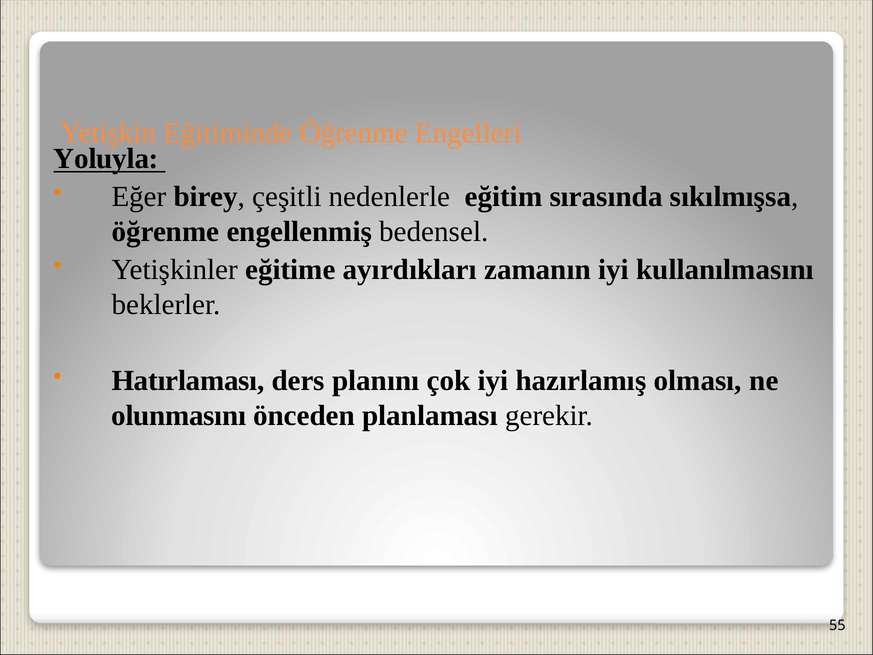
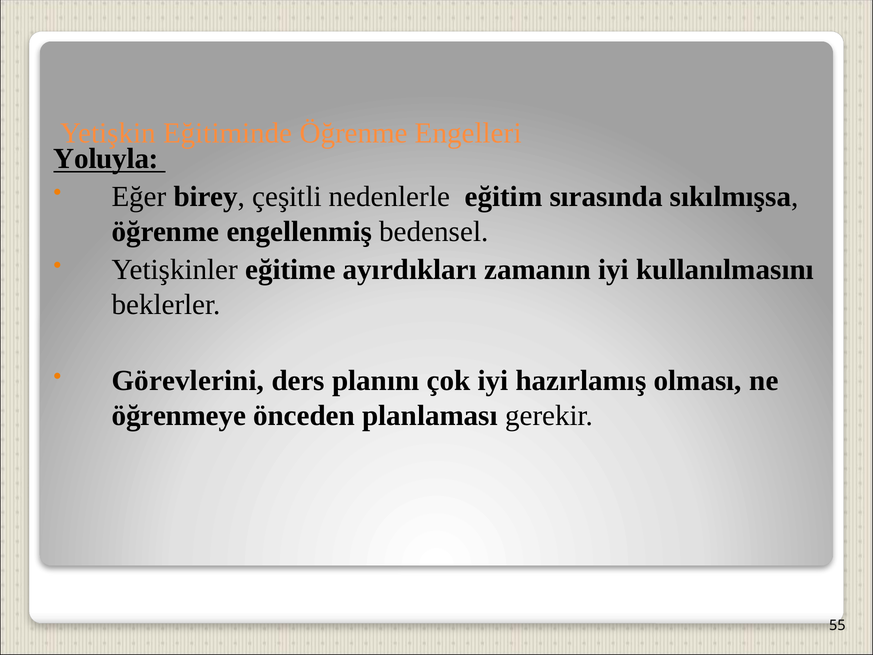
Hatırlaması: Hatırlaması -> Görevlerini (188, 380)
olunmasını: olunmasını -> öğrenmeye (179, 415)
